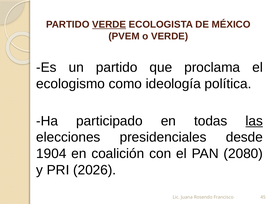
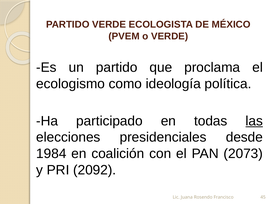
VERDE underline: present -> none (109, 24)
1904: 1904 -> 1984 (51, 154)
2080: 2080 -> 2073 (243, 154)
2026: 2026 -> 2092 (95, 170)
